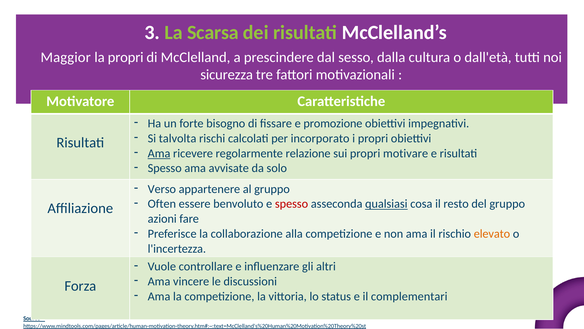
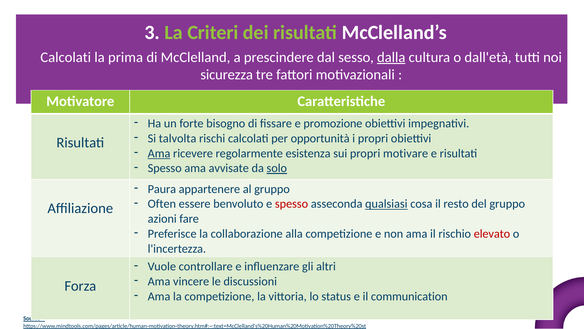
Scarsa: Scarsa -> Criteri (213, 33)
Maggior: Maggior -> Calcolati (66, 57)
la propri: propri -> prima (126, 57)
dalla underline: none -> present (391, 57)
incorporato: incorporato -> opportunità (320, 138)
relazione: relazione -> esistenza (308, 153)
solo underline: none -> present (277, 168)
Verso: Verso -> Paura (162, 189)
elevato colour: orange -> red (492, 233)
complementari: complementari -> communication (409, 296)
